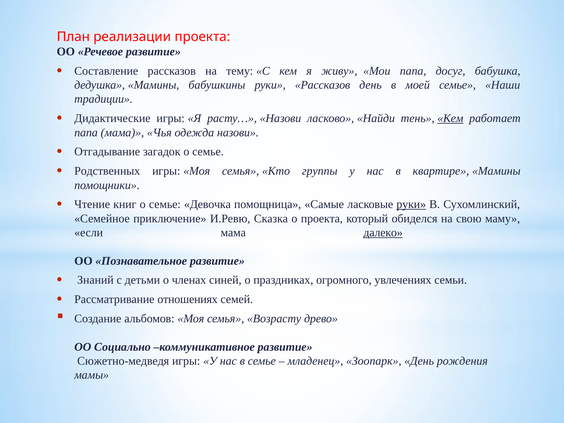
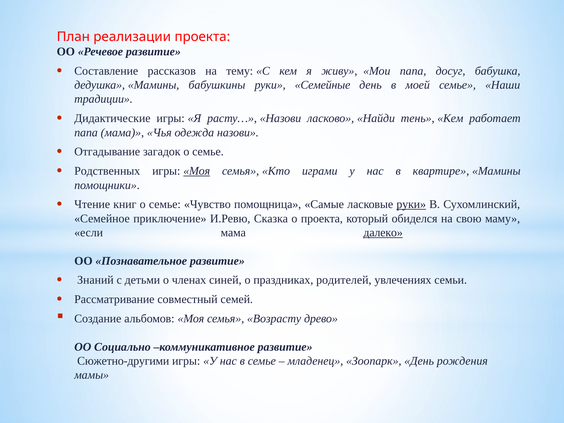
руки Рассказов: Рассказов -> Семейные (323, 85)
Кем underline: present -> none (450, 118)
Моя underline: none -> present (197, 171)
группы: группы -> играми (320, 171)
Девочка: Девочка -> Чувство (207, 204)
огромного: огромного -> родителей (344, 280)
отношениях: отношениях -> совместный (187, 299)
Сюжетно-медведя: Сюжетно-медведя -> Сюжетно-другими (123, 361)
